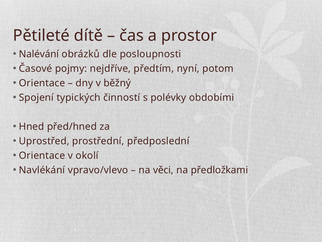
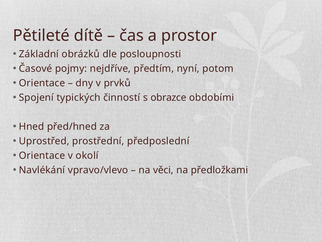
Nalévání: Nalévání -> Základní (39, 54)
běžný: běžný -> prvků (117, 83)
polévky: polévky -> obrazce (168, 97)
